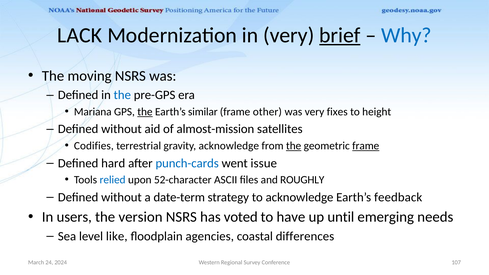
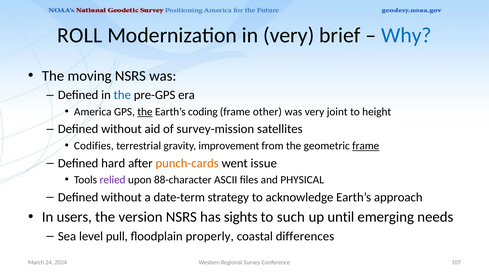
LACK: LACK -> ROLL (80, 35)
brief underline: present -> none (340, 35)
Mariana: Mariana -> America (93, 112)
similar: similar -> coding (203, 112)
fixes: fixes -> joint (337, 112)
almost-mission: almost-mission -> survey-mission (215, 129)
gravity acknowledge: acknowledge -> improvement (229, 146)
the underline: present -> none (294, 146)
punch-cards colour: blue -> orange (187, 163)
relied colour: blue -> purple (113, 180)
52-character: 52-character -> 88-character (183, 180)
ROUGHLY: ROUGHLY -> PHYSICAL (302, 180)
feedback: feedback -> approach (398, 197)
voted: voted -> sights (241, 217)
have: have -> such (291, 217)
like: like -> pull (117, 236)
agencies: agencies -> properly (210, 236)
